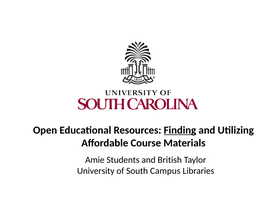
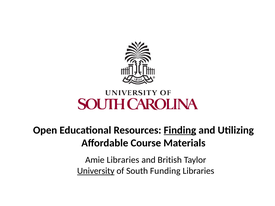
Amie Students: Students -> Libraries (123, 160)
University underline: none -> present (96, 171)
Campus: Campus -> Funding (165, 171)
